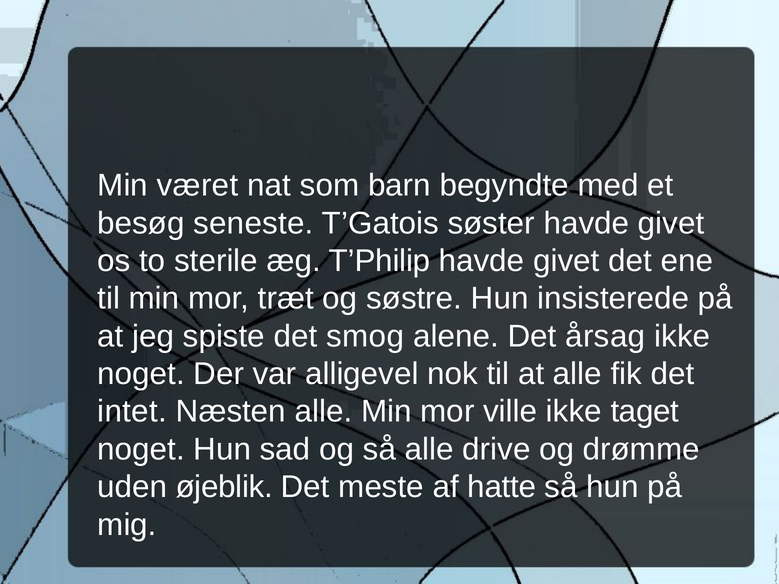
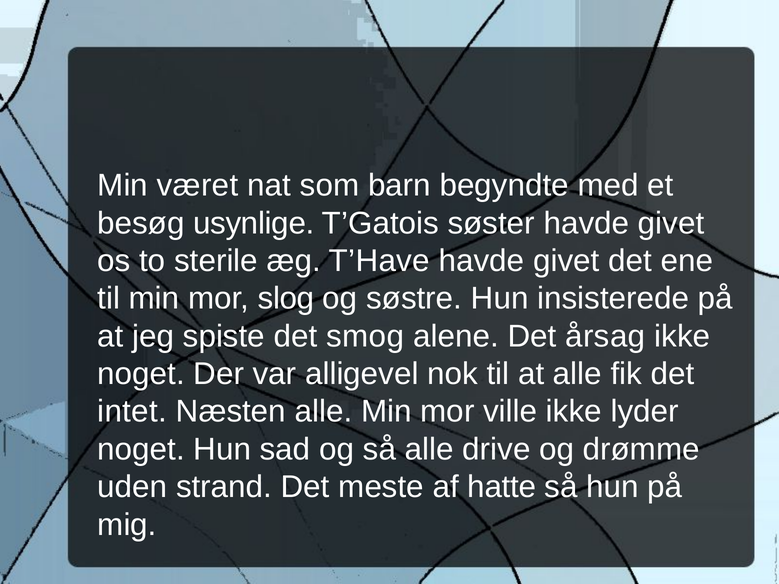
seneste: seneste -> usynlige (254, 223)
T’Philip: T’Philip -> T’Have (379, 261)
træt: træt -> slog (286, 299)
taget: taget -> lyder (645, 412)
øjeblik: øjeblik -> strand (224, 487)
